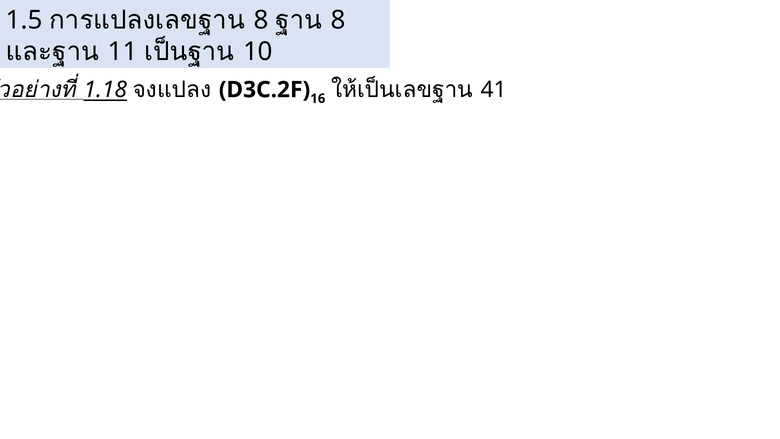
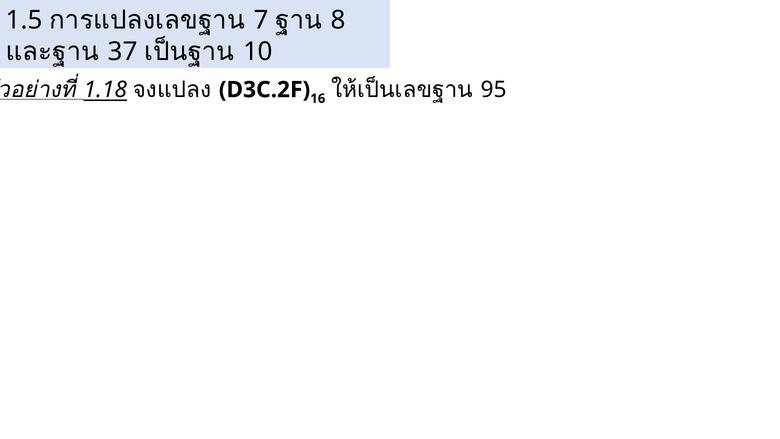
8: 8 -> 7 (261, 20)
11: 11 -> 37 (123, 51)
41: 41 -> 95 (494, 90)
